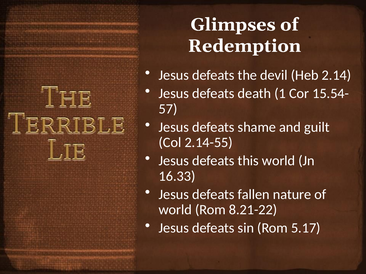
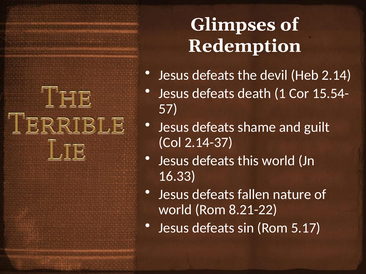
2.14-55: 2.14-55 -> 2.14-37 (209, 143)
